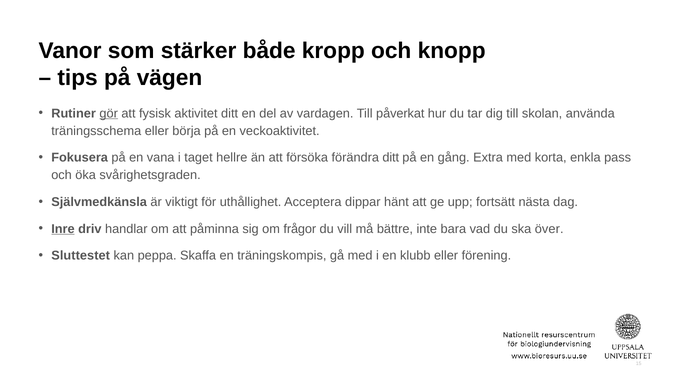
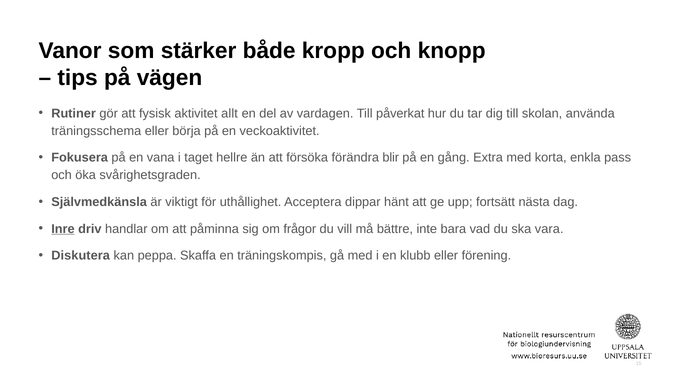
gör underline: present -> none (109, 114)
aktivitet ditt: ditt -> allt (230, 114)
förändra ditt: ditt -> blir (391, 158)
över: över -> vara (549, 229)
Sluttestet: Sluttestet -> Diskutera (81, 256)
